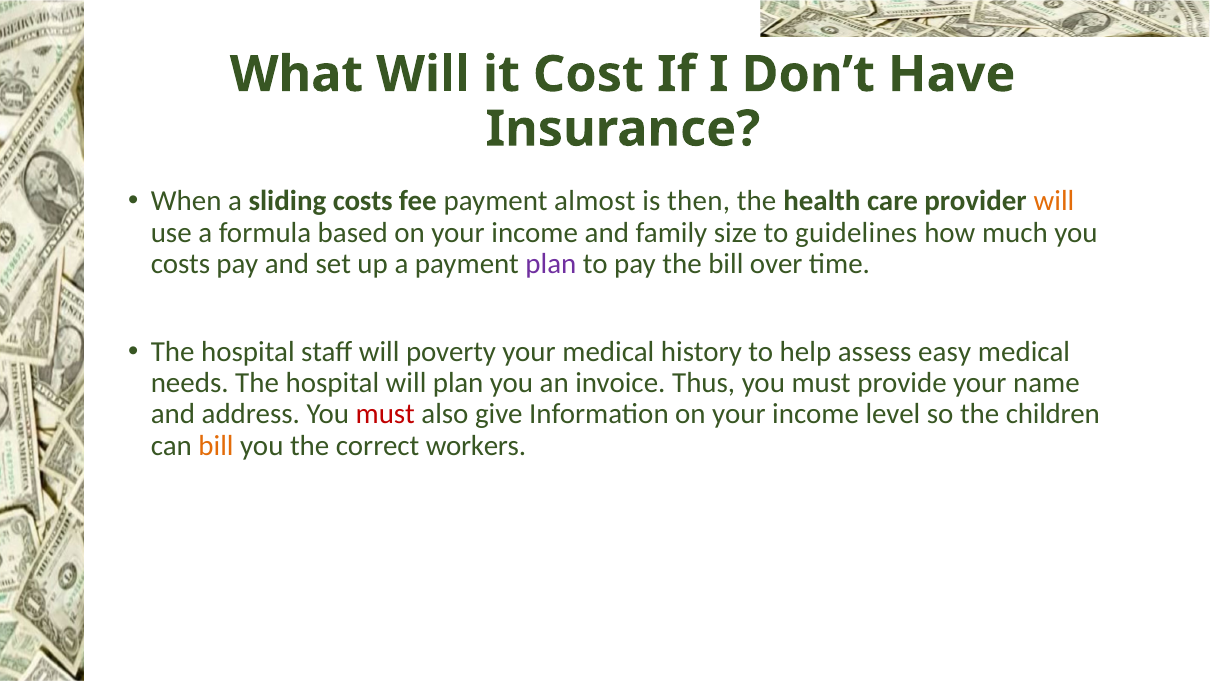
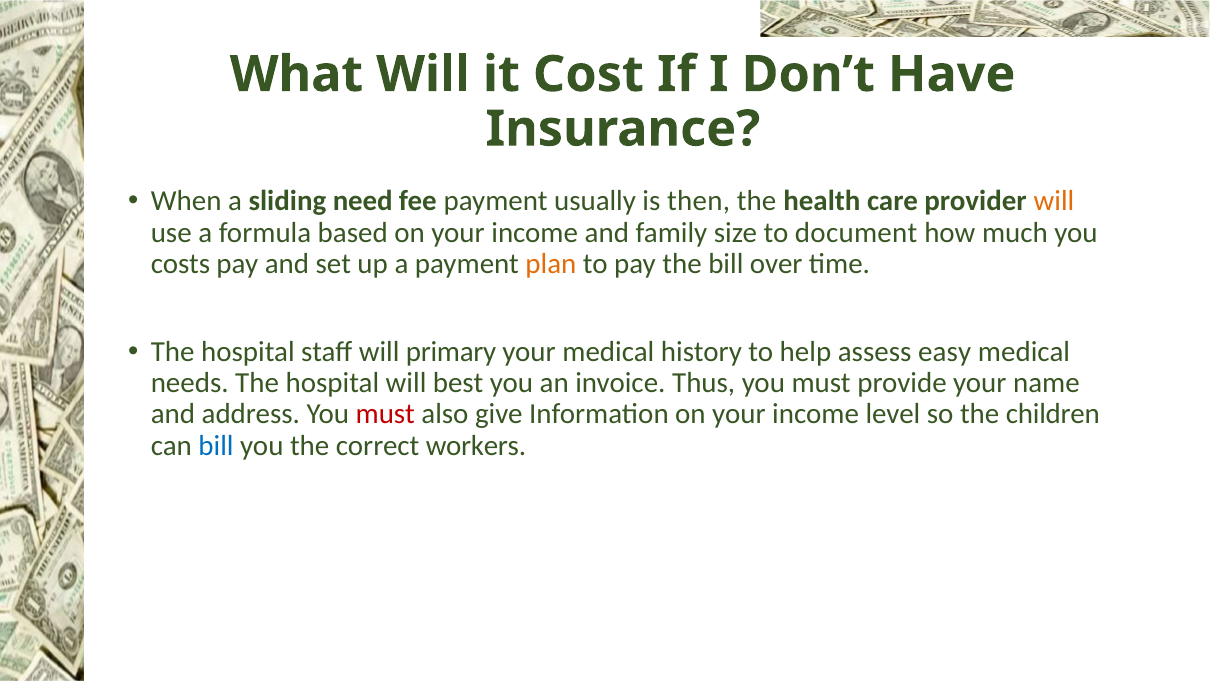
sliding costs: costs -> need (363, 201)
almost: almost -> usually (595, 201)
guidelines: guidelines -> document (856, 232)
plan colour: purple -> orange (551, 264)
poverty: poverty -> primary (451, 352)
will plan: plan -> best (458, 383)
bill colour: orange -> blue (216, 445)
